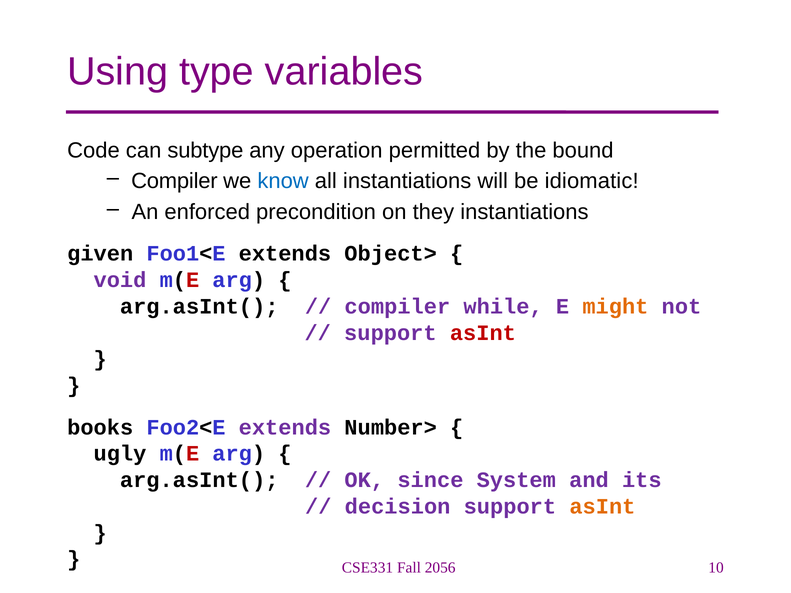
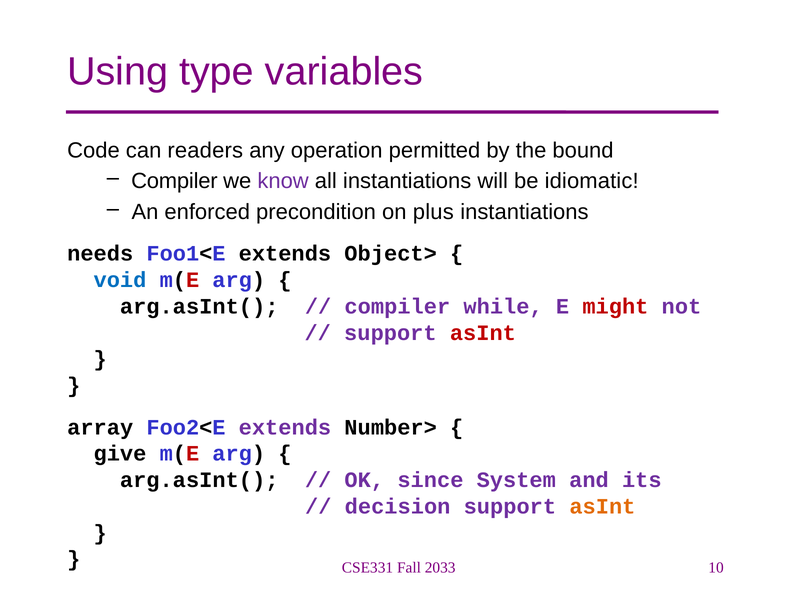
subtype: subtype -> readers (205, 151)
know colour: blue -> purple (283, 181)
they: they -> plus (433, 212)
given: given -> needs (100, 254)
void colour: purple -> blue (120, 280)
might colour: orange -> red (615, 307)
books: books -> array (100, 428)
ugly: ugly -> give (120, 454)
2056: 2056 -> 2033 (440, 568)
